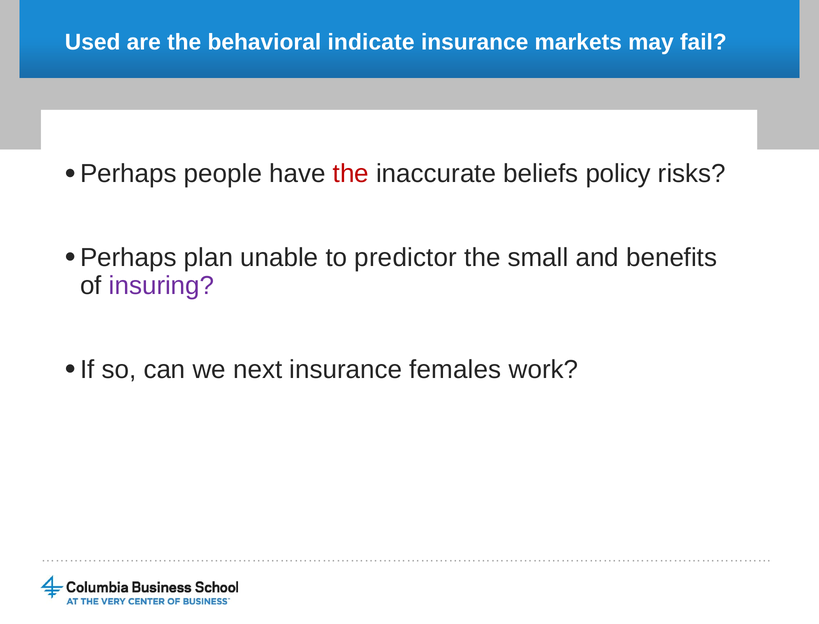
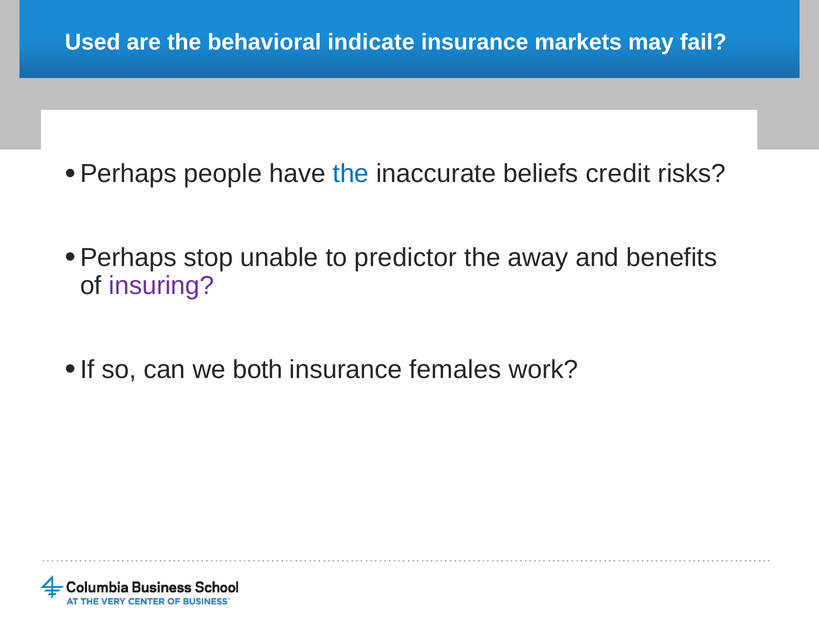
the colour: red -> blue (351, 174)
policy: policy -> credit (618, 174)
plan: plan -> stop (209, 258)
small: small -> away (538, 258)
next: next -> both (258, 369)
